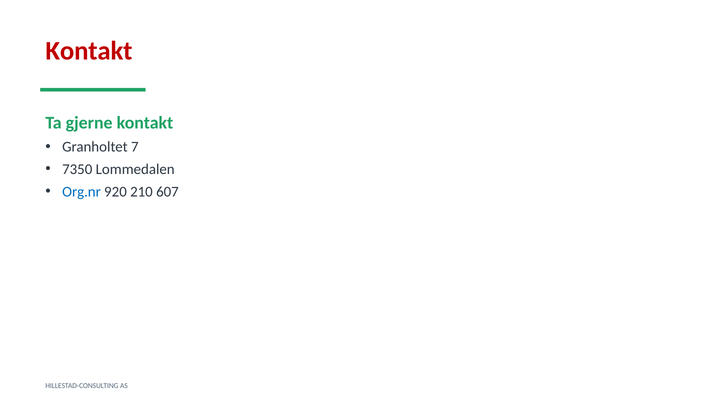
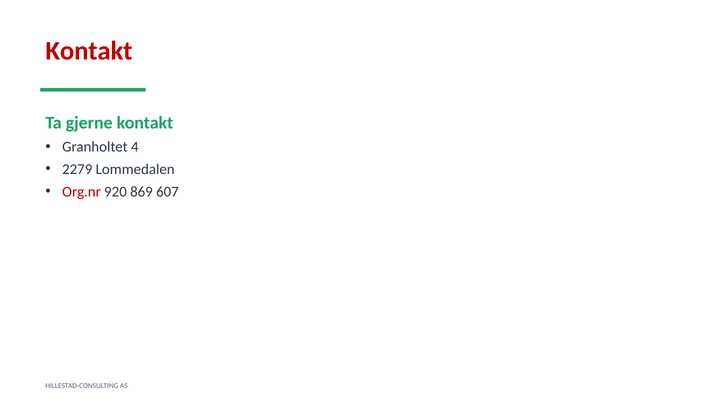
7: 7 -> 4 (135, 147)
7350: 7350 -> 2279 (77, 169)
Org.nr colour: blue -> red (82, 191)
210: 210 -> 869 (141, 191)
